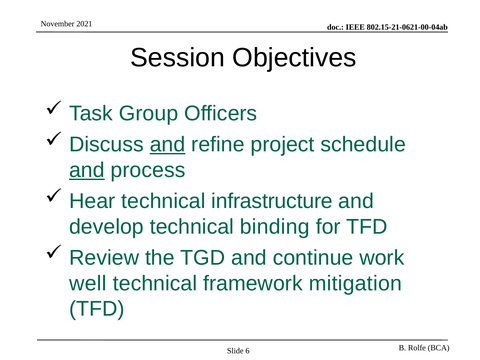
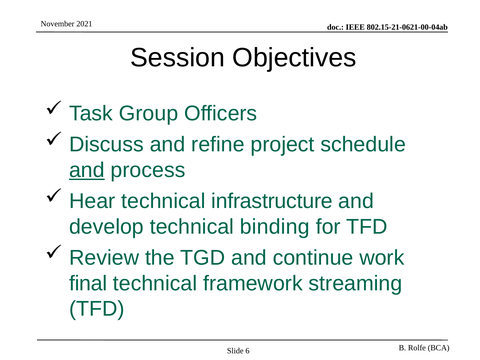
and underline: present -> none (168, 145)
well: well -> final (88, 283)
mitigation: mitigation -> streaming (355, 283)
